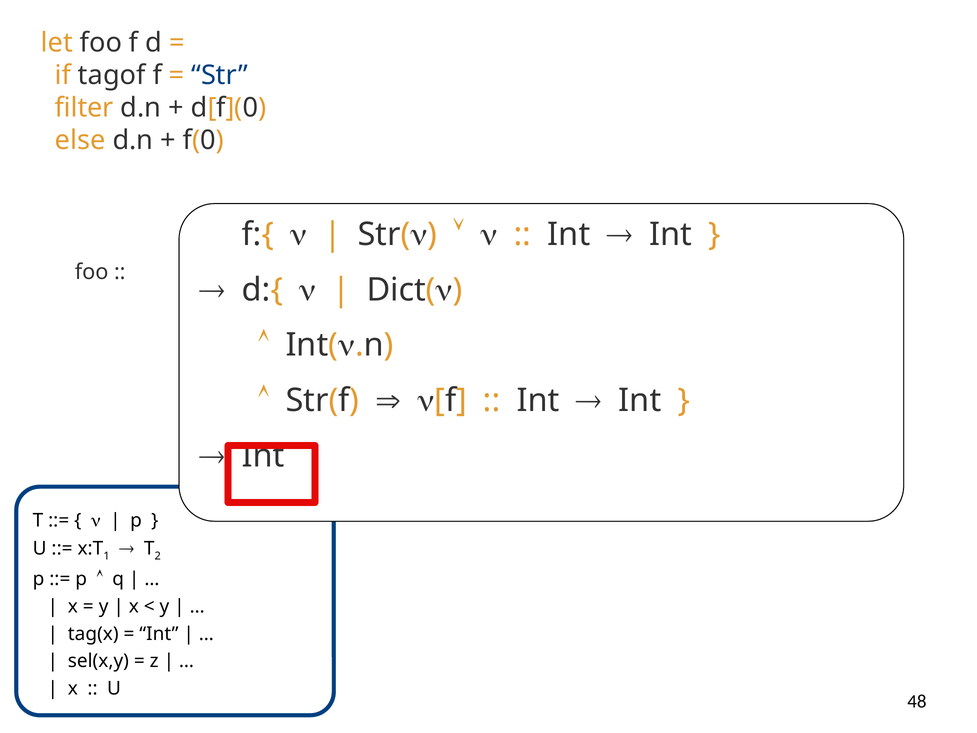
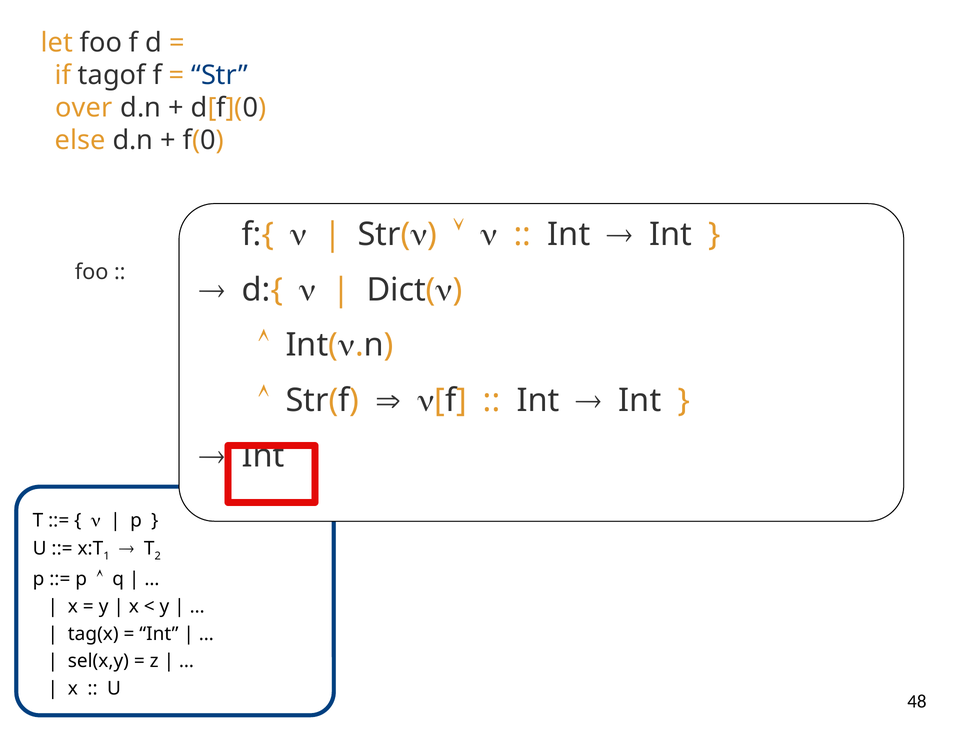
filter: filter -> over (84, 108)
